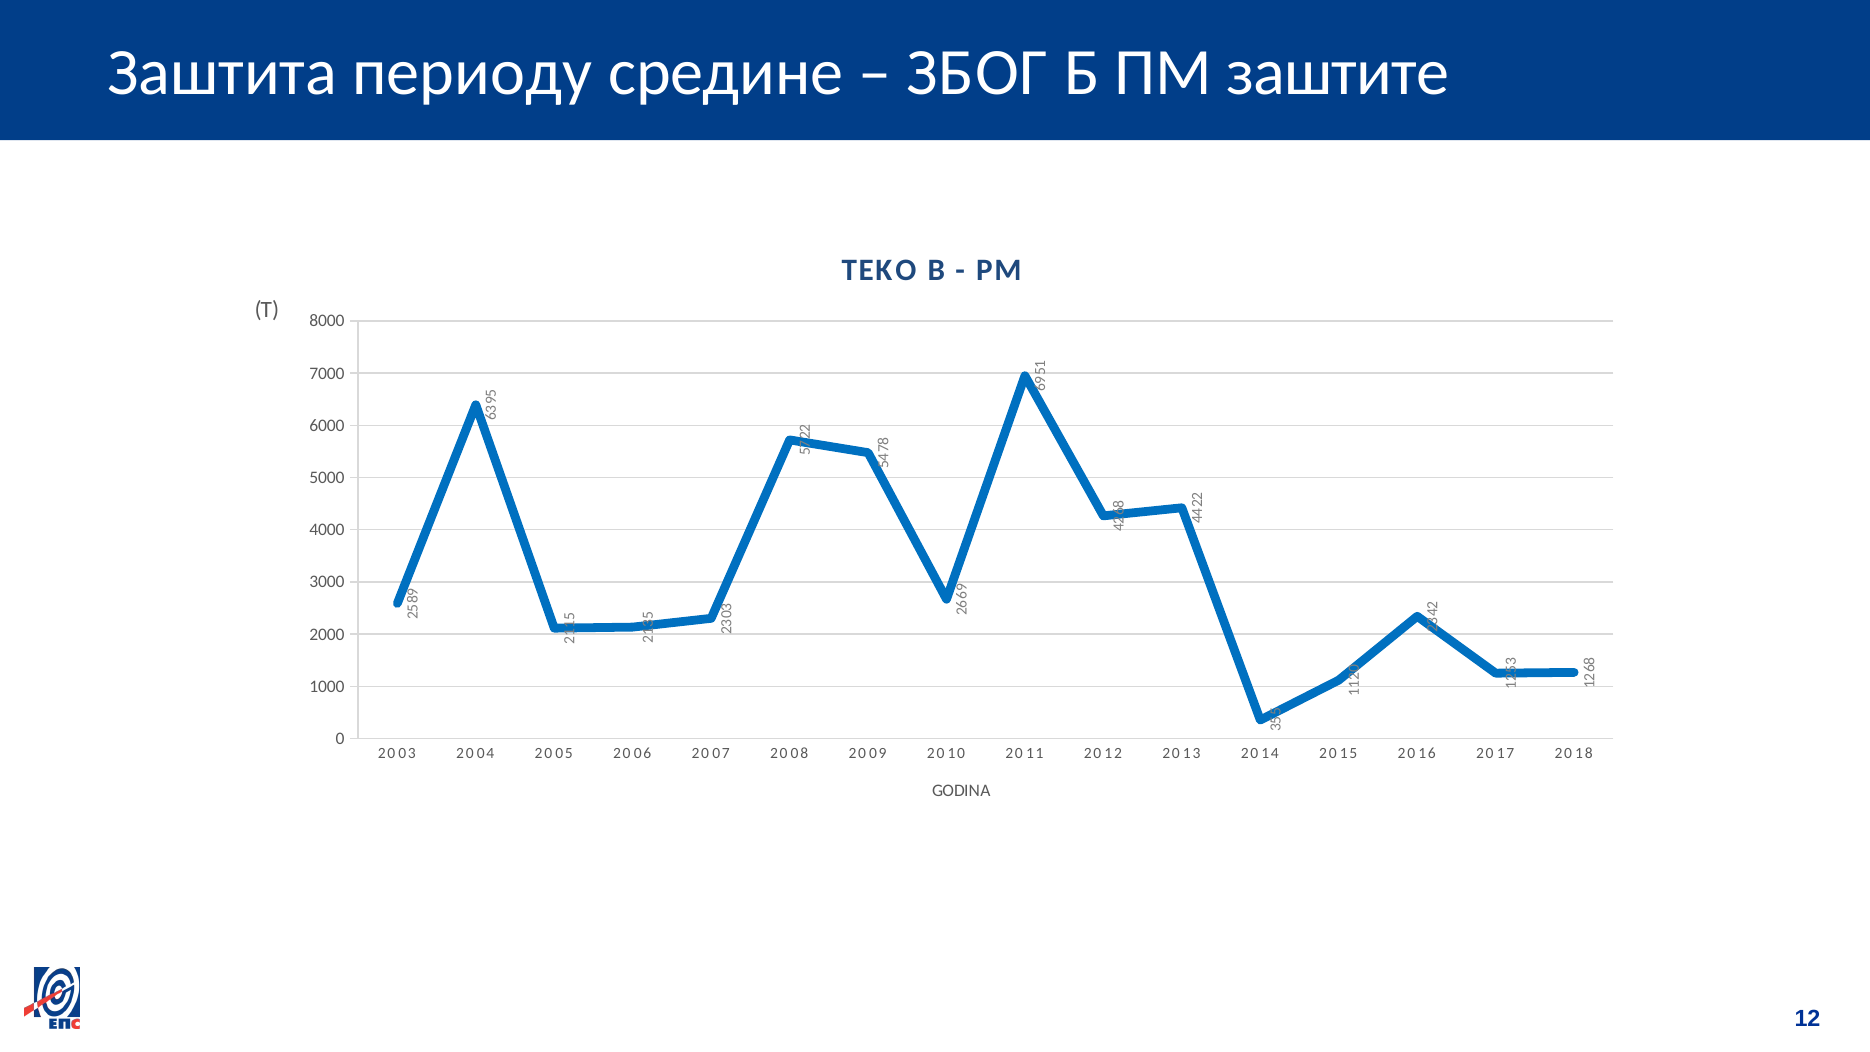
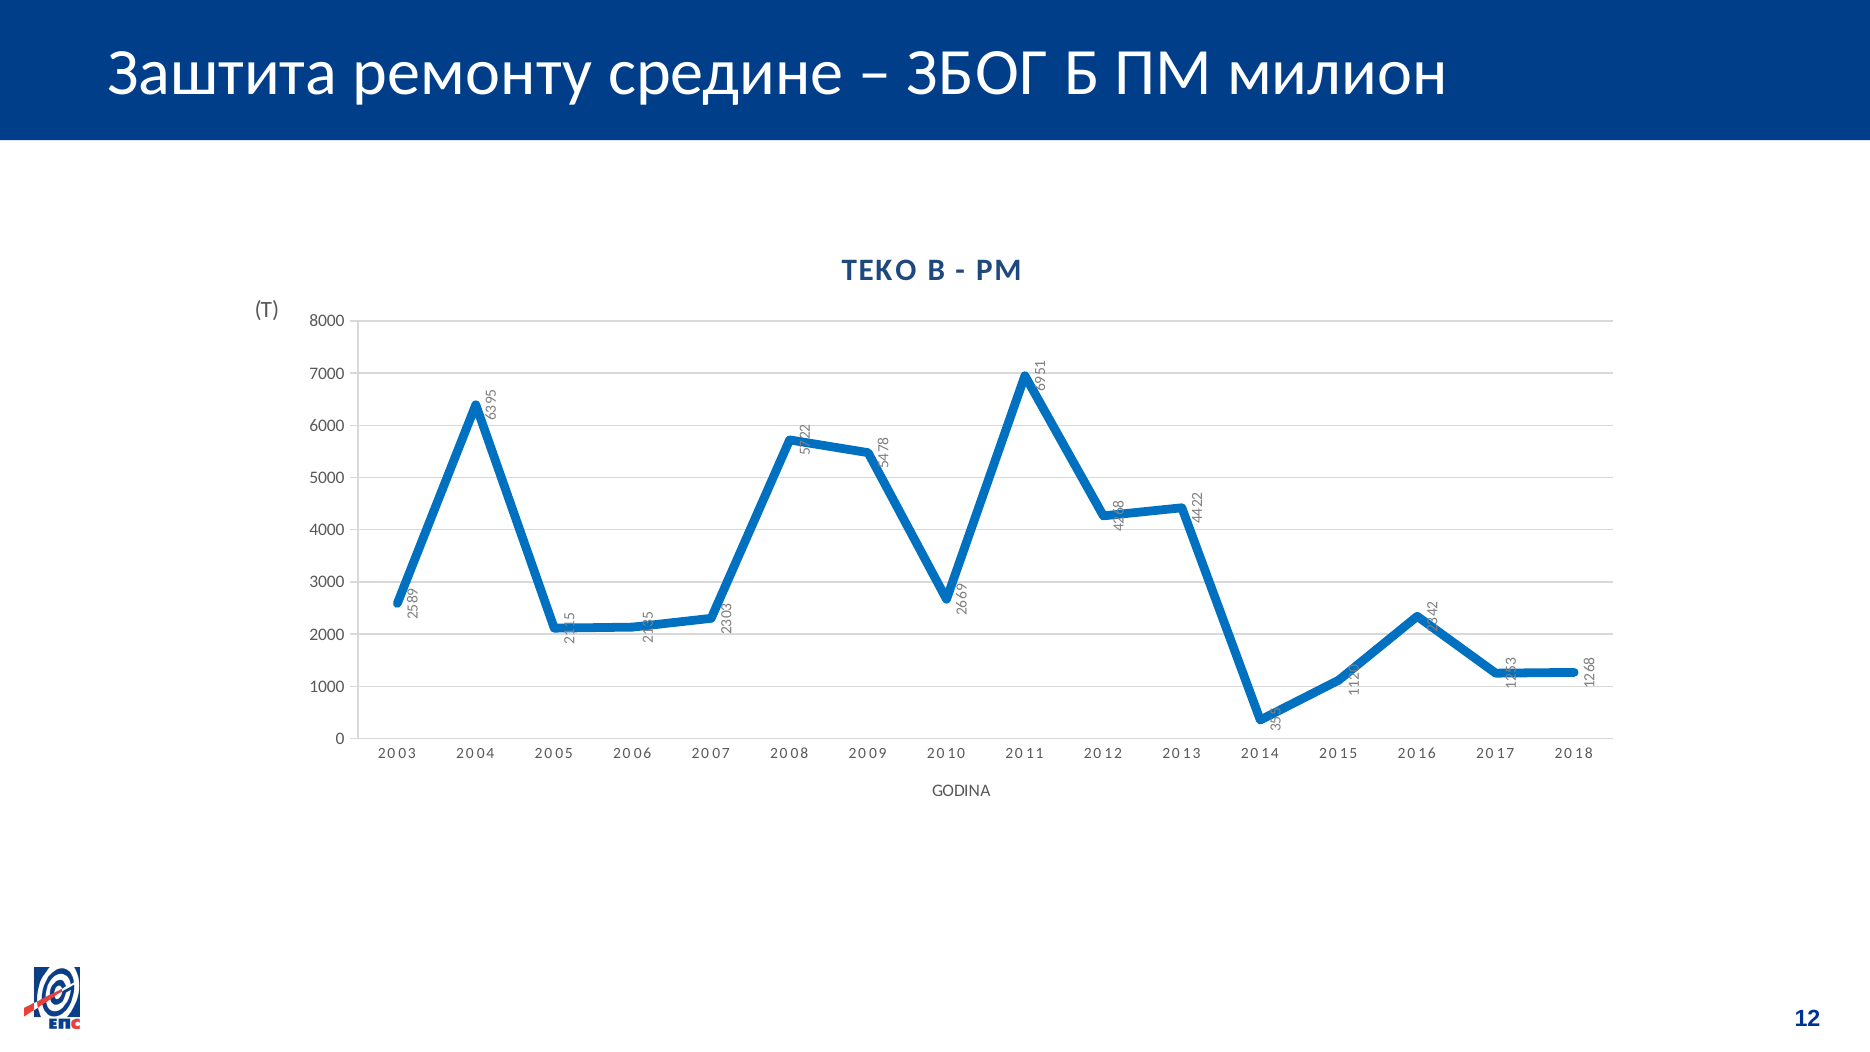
периоду: периоду -> ремонту (472, 72)
заштите: заштите -> милион (1338, 72)
